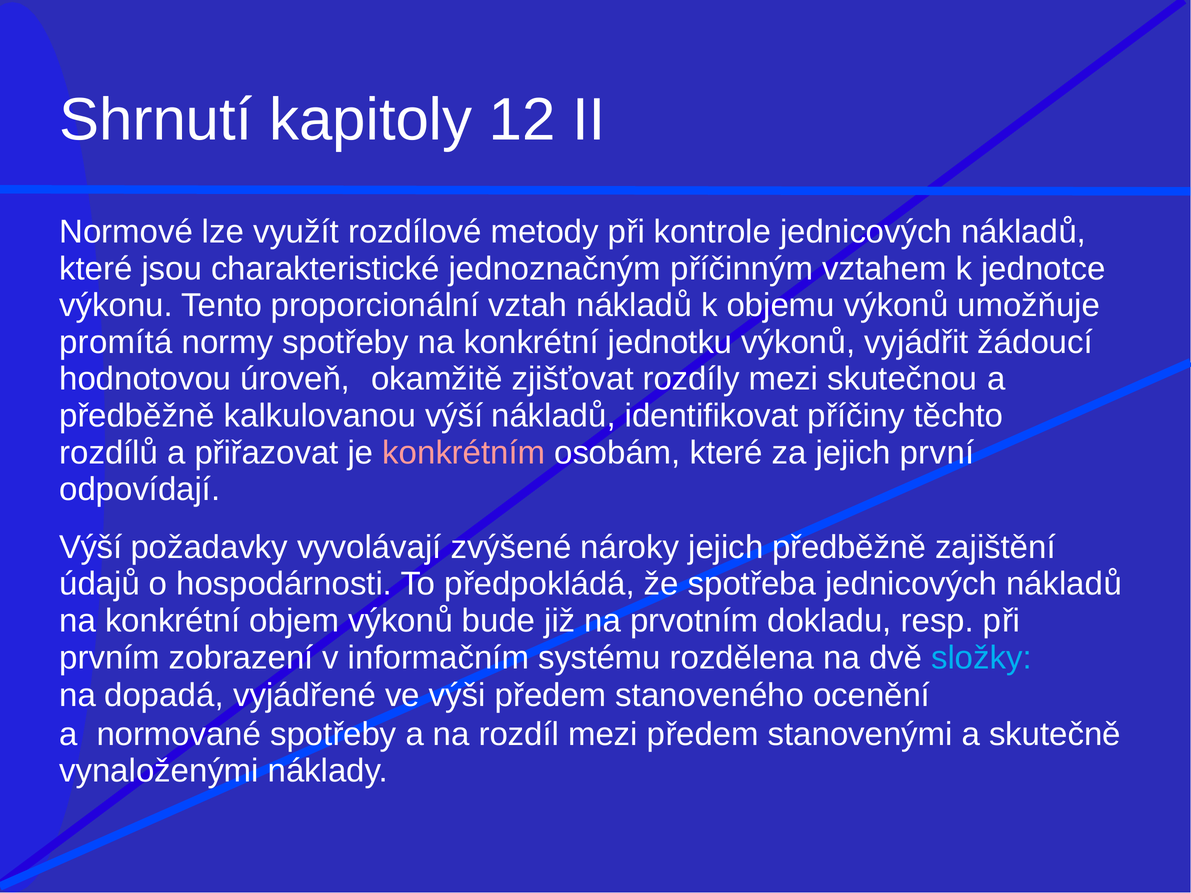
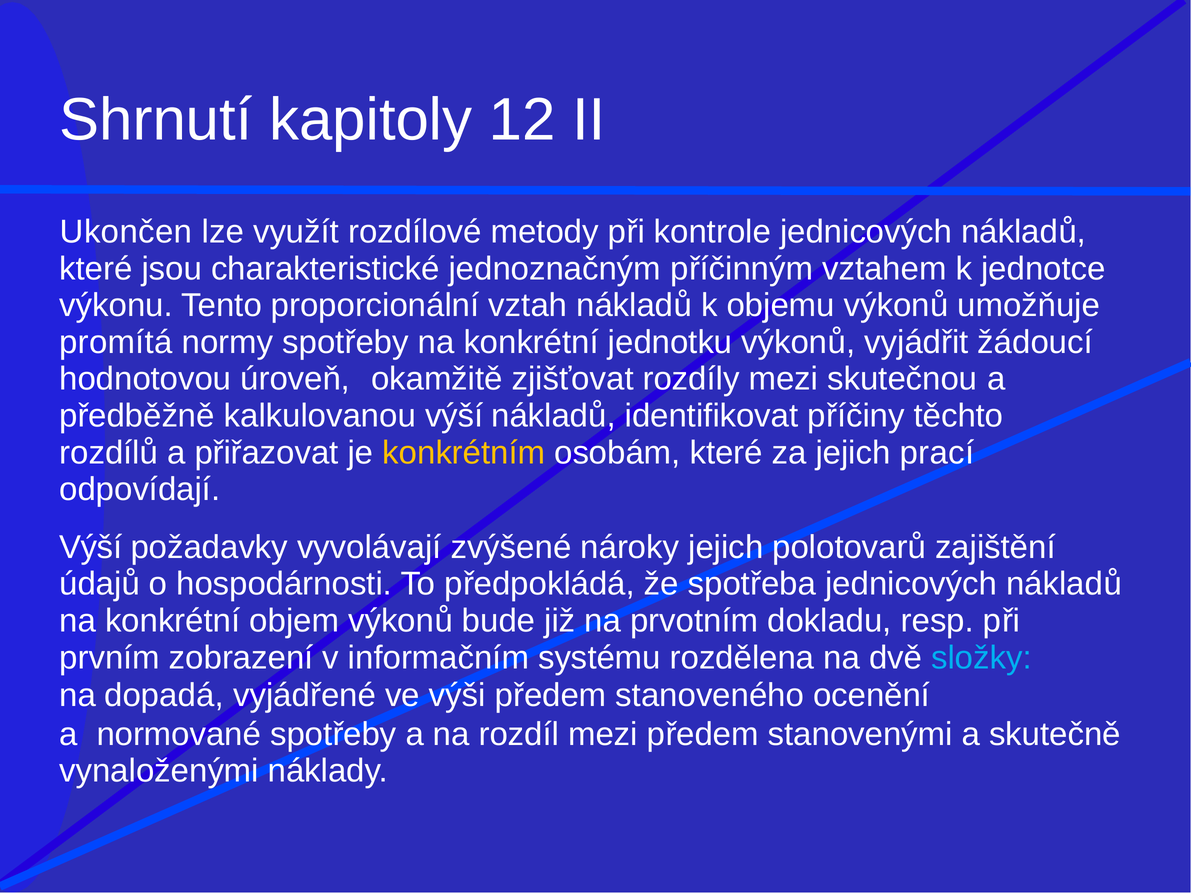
Normové: Normové -> Ukončen (126, 232)
konkrétním colour: pink -> yellow (464, 453)
první: první -> prací (937, 453)
jejich předběžně: předběžně -> polotovarů (849, 547)
